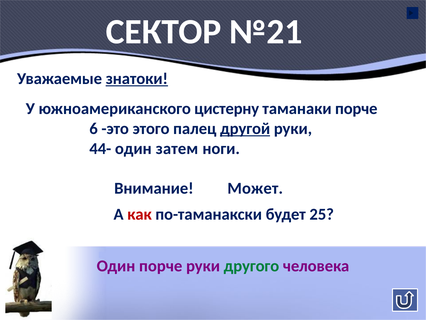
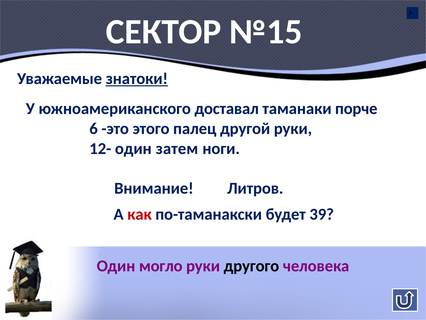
№21: №21 -> №15 (266, 32)
цистерну: цистерну -> доставал (227, 109)
другой underline: present -> none (245, 129)
44-: 44- -> 12- (100, 148)
Может: Может -> Литров (255, 188)
25: 25 -> 39 (322, 214)
Один порче: порче -> могло (161, 266)
другого colour: green -> black (251, 266)
